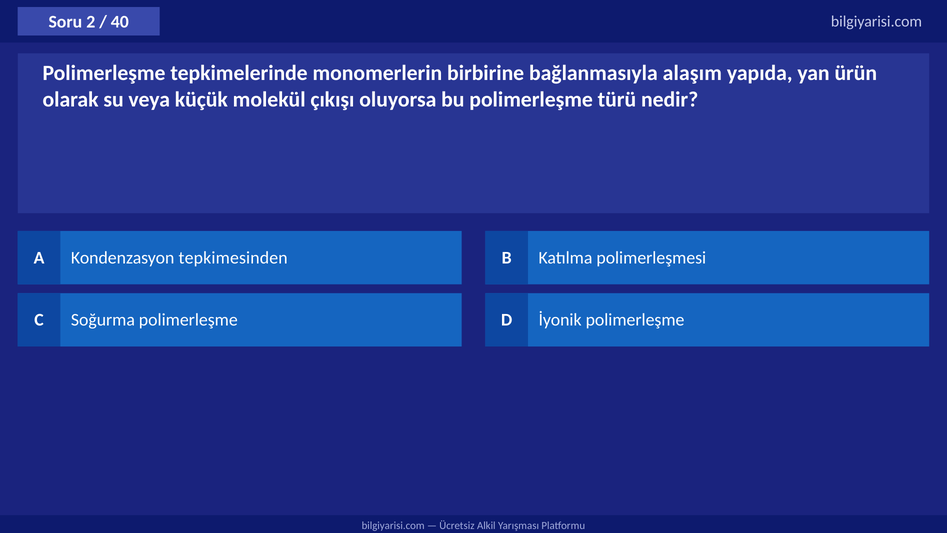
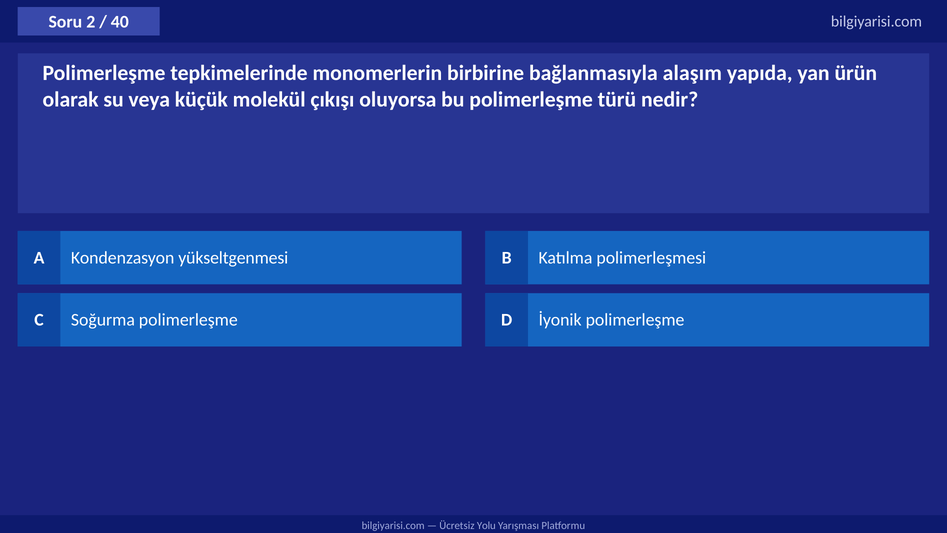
tepkimesinden: tepkimesinden -> yükseltgenmesi (233, 258)
Alkil: Alkil -> Yolu (486, 525)
